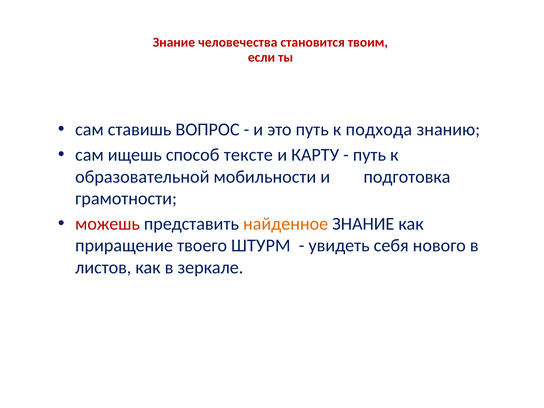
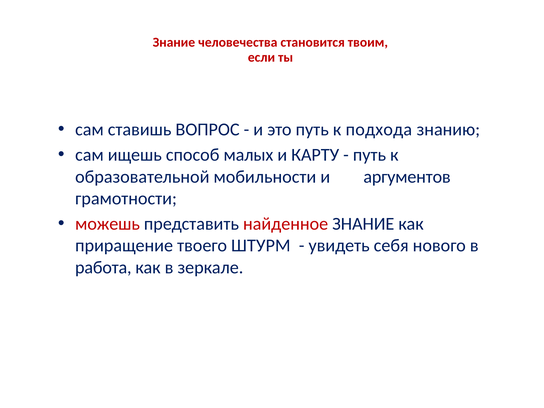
тексте: тексте -> малых (248, 155)
подготовка: подготовка -> аргументов (407, 177)
найденное colour: orange -> red (286, 224)
листов: листов -> работа (103, 267)
